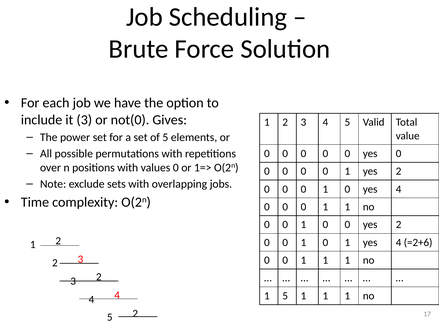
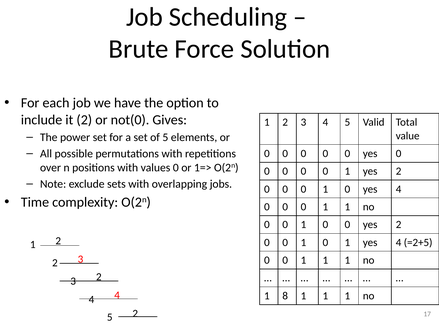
it 3: 3 -> 2 (84, 120)
=2+6: =2+6 -> =2+5 (418, 243)
1 5: 5 -> 8 (285, 296)
